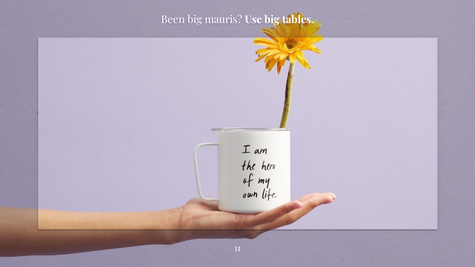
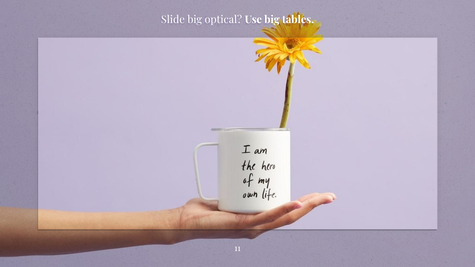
Been: Been -> Slide (173, 20)
mauris: mauris -> optical (223, 20)
